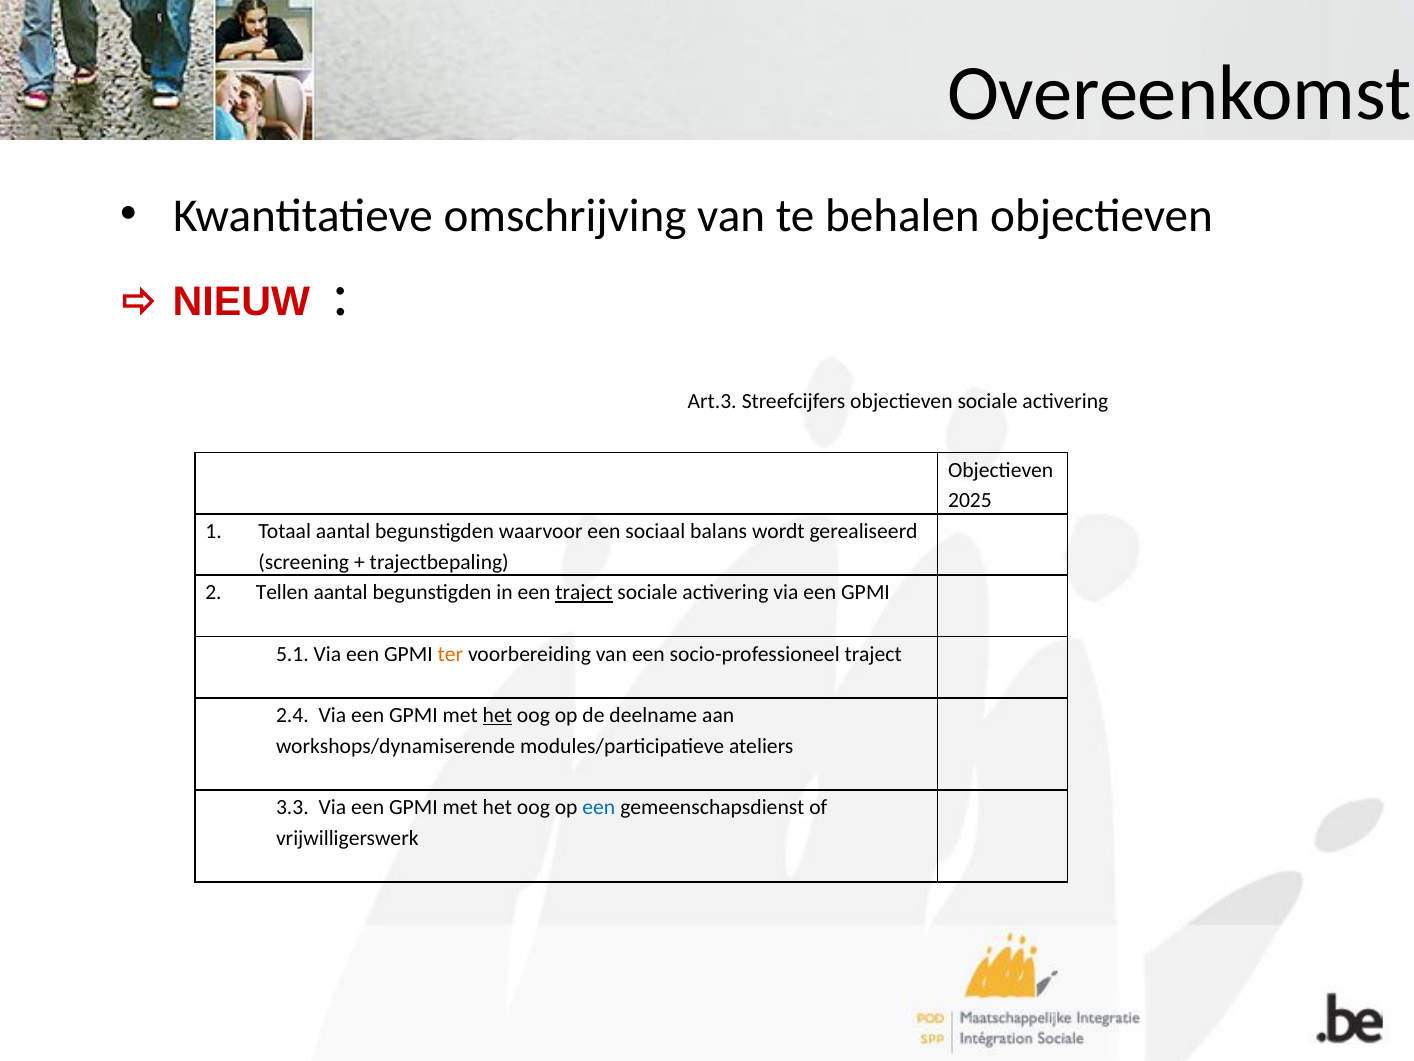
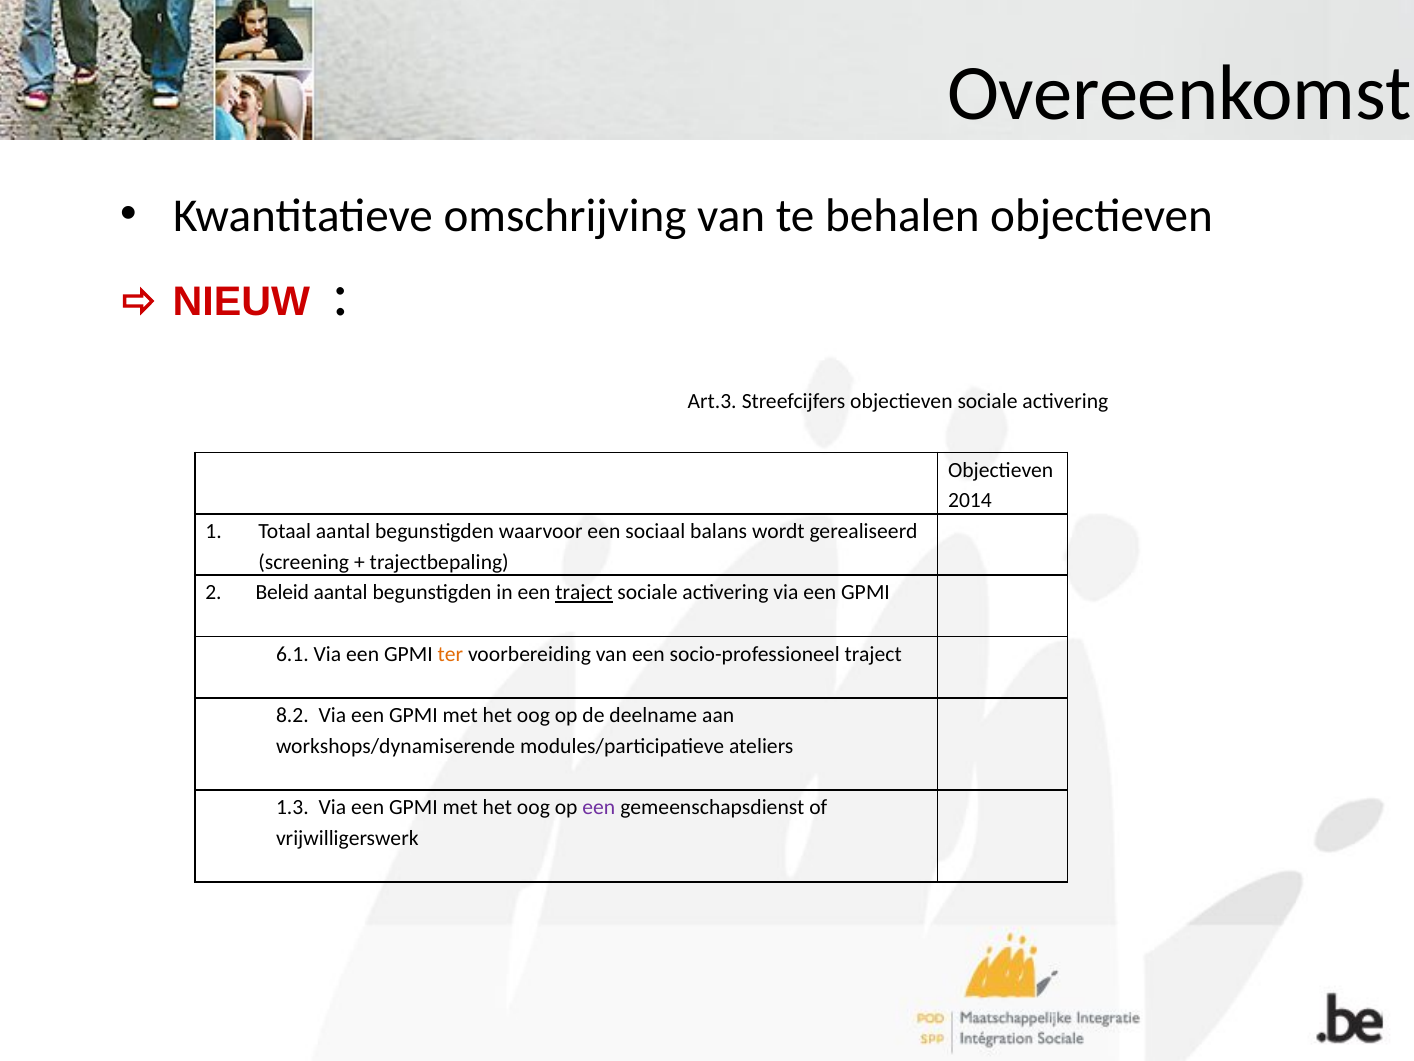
2025: 2025 -> 2014 (970, 501)
Tellen: Tellen -> Beleid (282, 592)
5.1: 5.1 -> 6.1 (292, 654)
2.4: 2.4 -> 8.2 (292, 715)
het underline: present -> none (497, 715)
3.3: 3.3 -> 1.3 (292, 807)
een colour: blue -> purple (599, 807)
